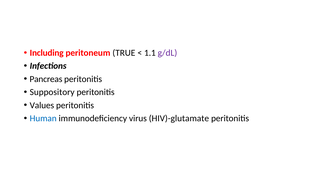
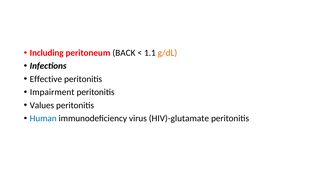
TRUE: TRUE -> BACK (124, 53)
g/dL colour: purple -> orange (167, 53)
Pancreas: Pancreas -> Effective (46, 79)
Suppository: Suppository -> Impairment (52, 92)
